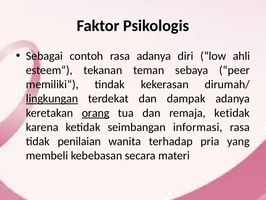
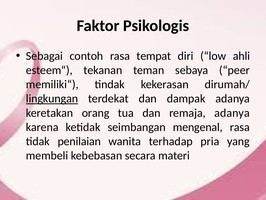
rasa adanya: adanya -> tempat (154, 56)
orang underline: present -> none (96, 113)
remaja ketidak: ketidak -> adanya (232, 113)
informasi: informasi -> mengenal (198, 127)
